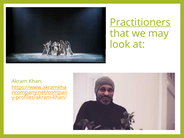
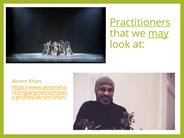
may underline: none -> present (159, 33)
